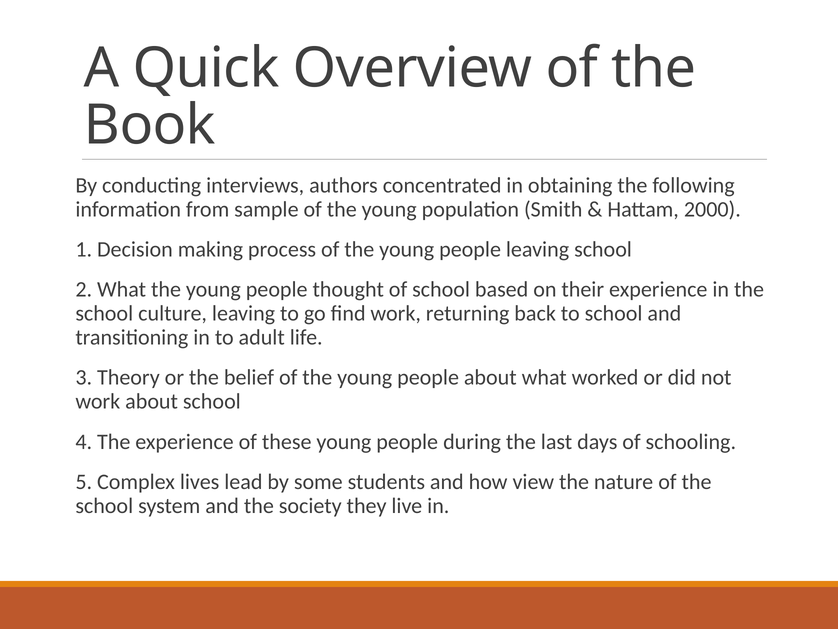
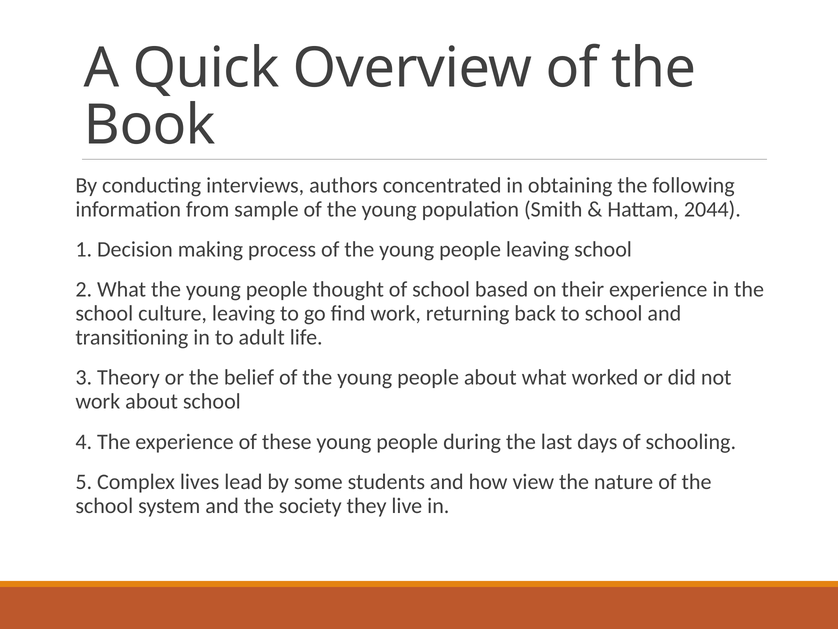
2000: 2000 -> 2044 (712, 209)
